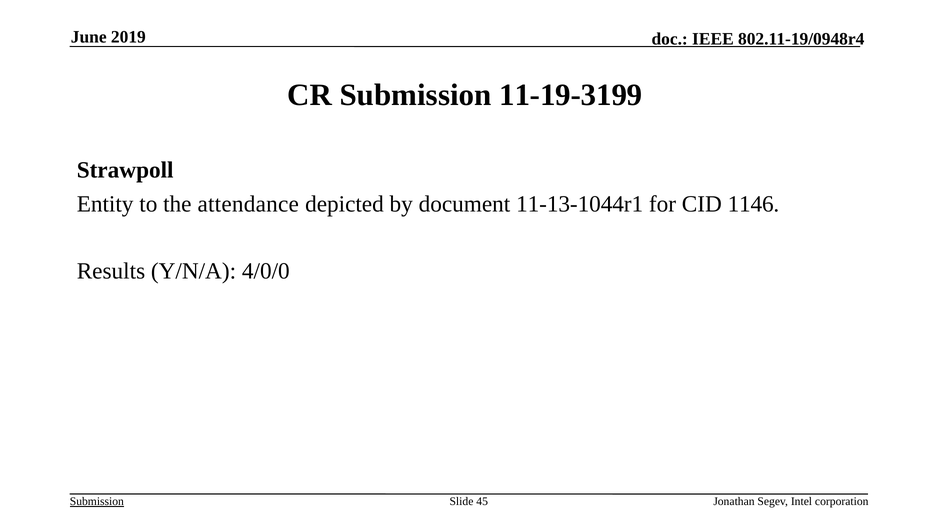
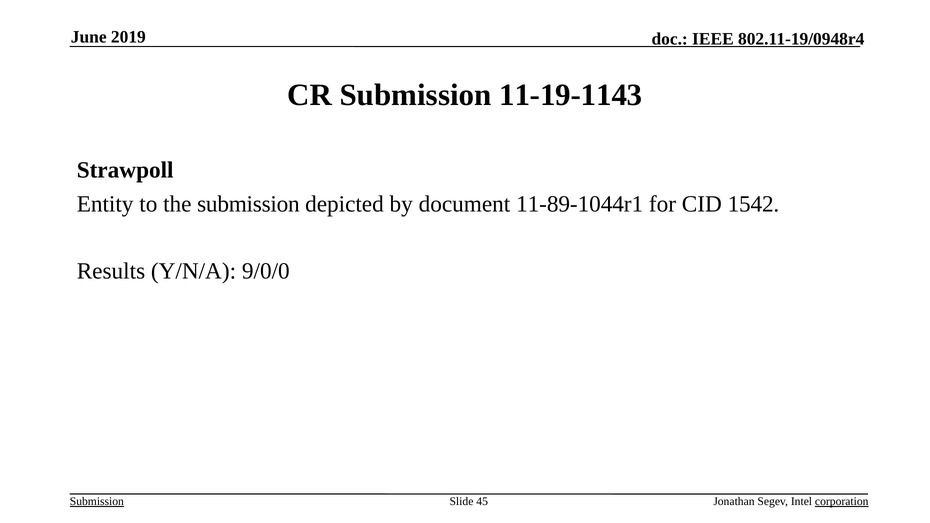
11-19-3199: 11-19-3199 -> 11-19-1143 (571, 95)
the attendance: attendance -> submission (248, 204)
11-13-1044r1: 11-13-1044r1 -> 11-89-1044r1 (580, 204)
1146: 1146 -> 1542 (753, 204)
4/0/0: 4/0/0 -> 9/0/0 (266, 271)
corporation underline: none -> present (842, 502)
